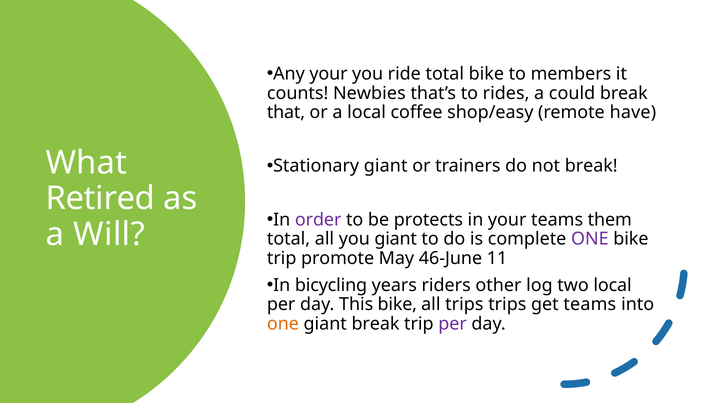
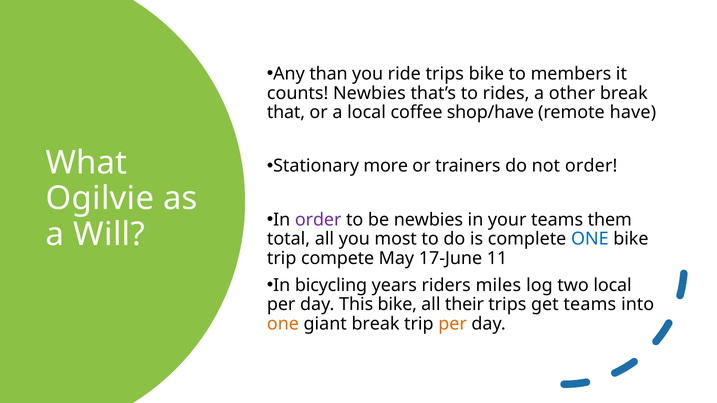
Any your: your -> than (329, 74)
ride total: total -> trips (445, 74)
could: could -> other (572, 93)
shop/easy: shop/easy -> shop/have (490, 113)
Stationary giant: giant -> more (386, 166)
not break: break -> order (591, 166)
Retired: Retired -> Ogilvie (100, 199)
be protects: protects -> newbies (428, 220)
you giant: giant -> most (396, 239)
ONE colour: purple -> blue (590, 239)
promote: promote -> compete (338, 259)
46-June: 46-June -> 17-June (450, 259)
other: other -> miles (498, 285)
all trips: trips -> their (464, 305)
per colour: purple -> orange (453, 324)
